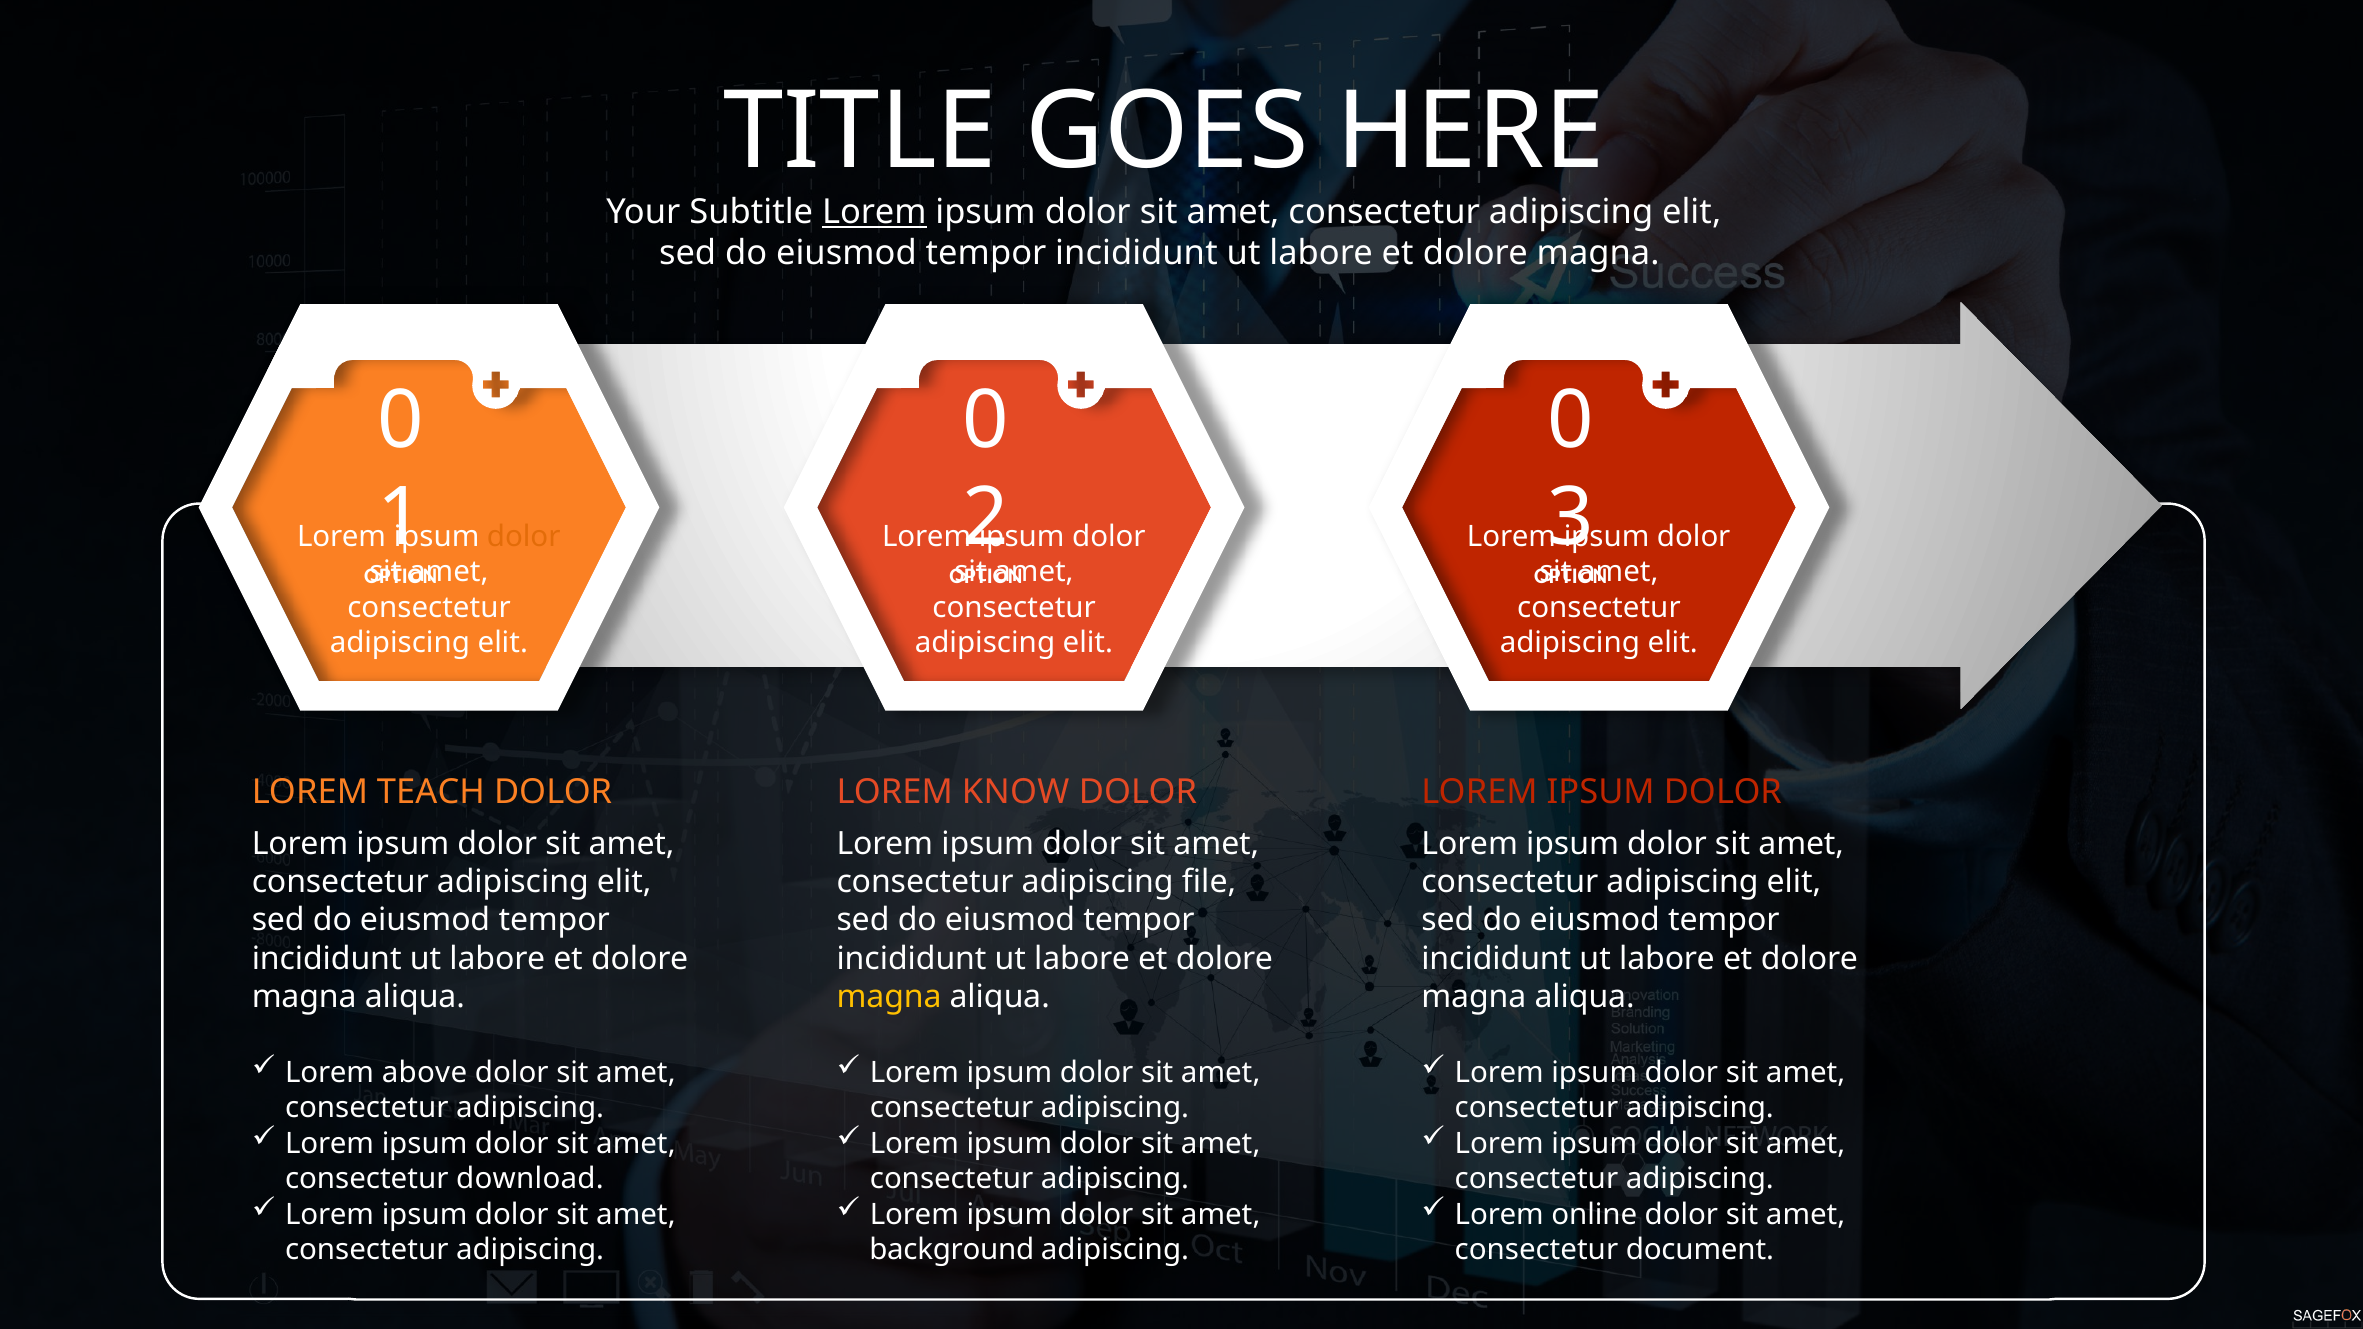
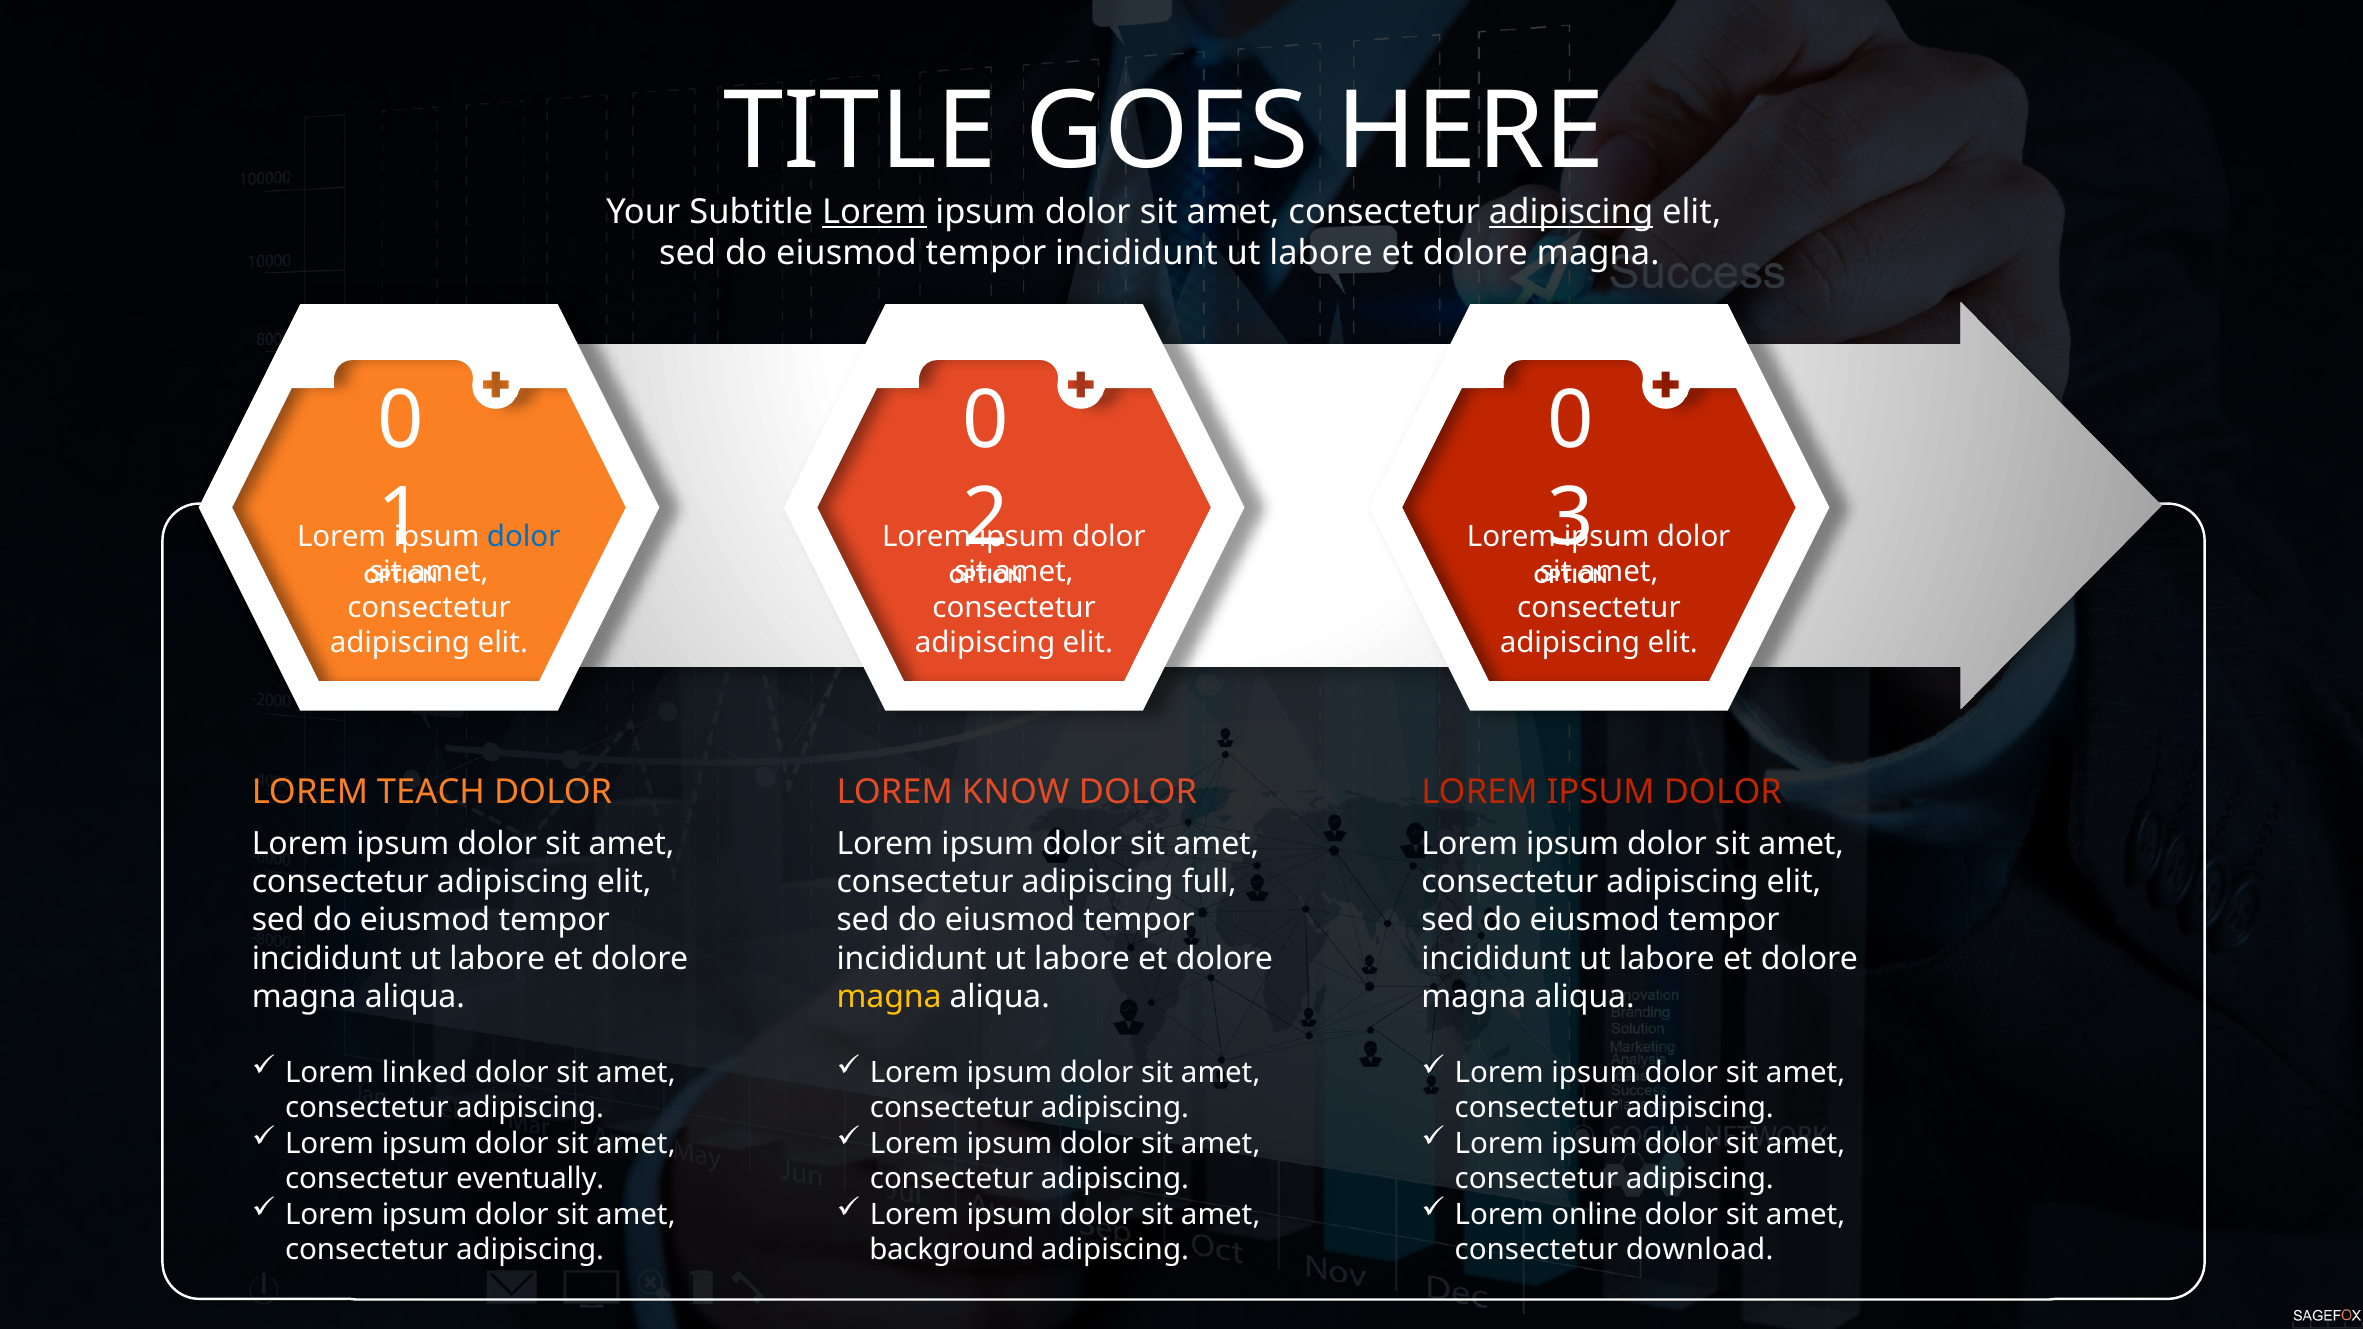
adipiscing underline: none -> present (1571, 212)
dolor colour: orange -> blue (524, 537)
file: file -> full (1209, 882)
above: above -> linked (424, 1073)
download: download -> eventually (530, 1179)
document: document -> download (1700, 1250)
